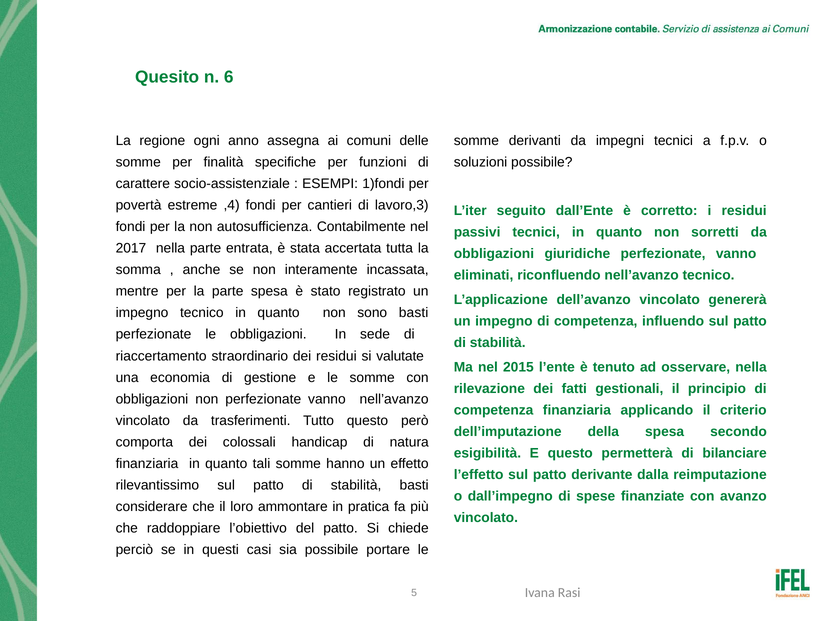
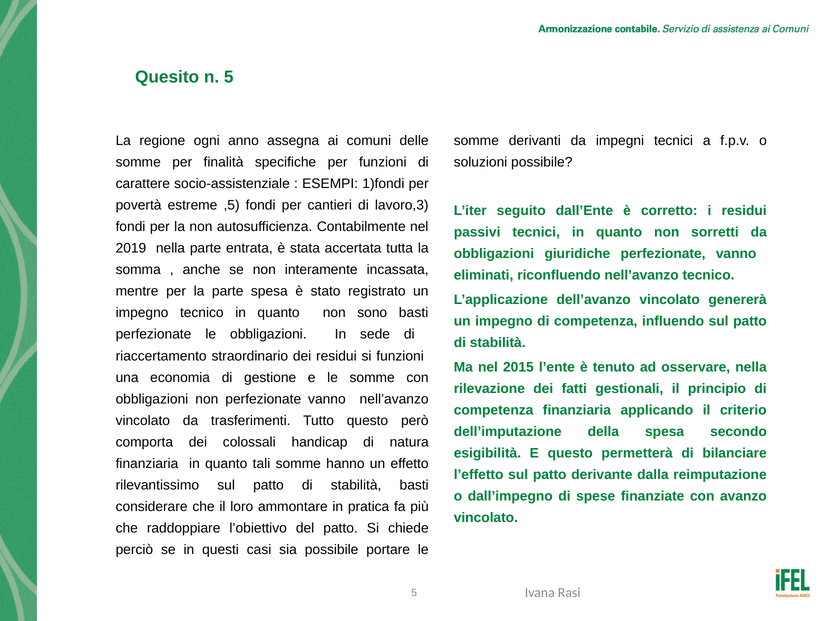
n 6: 6 -> 5 (229, 77)
,4: ,4 -> ,5 (232, 205)
2017: 2017 -> 2019 (131, 248)
si valutate: valutate -> funzioni (400, 356)
